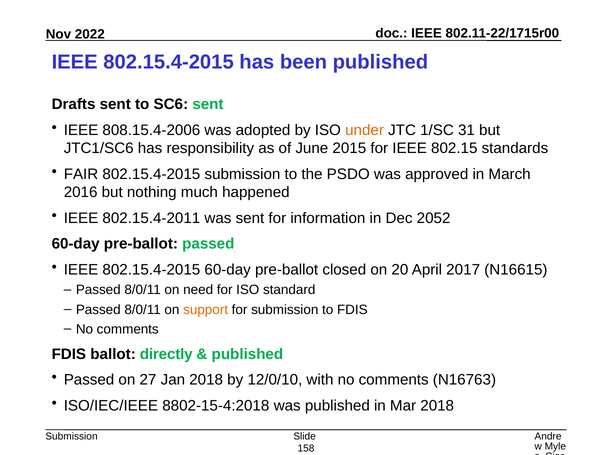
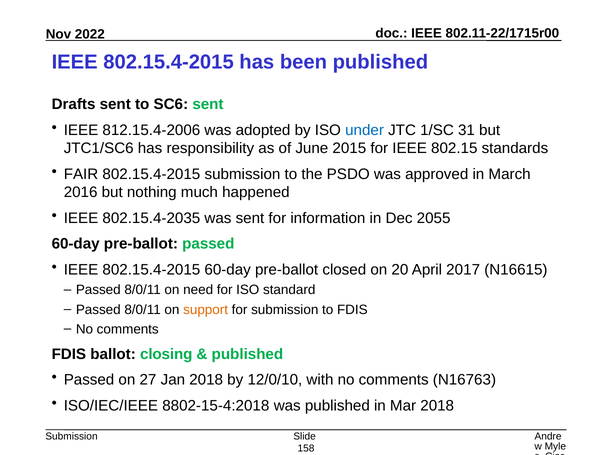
808.15.4-2006: 808.15.4-2006 -> 812.15.4-2006 (151, 130)
under colour: orange -> blue (365, 130)
802.15.4-2011: 802.15.4-2011 -> 802.15.4-2035 (151, 218)
2052: 2052 -> 2055 (434, 218)
directly: directly -> closing (166, 354)
